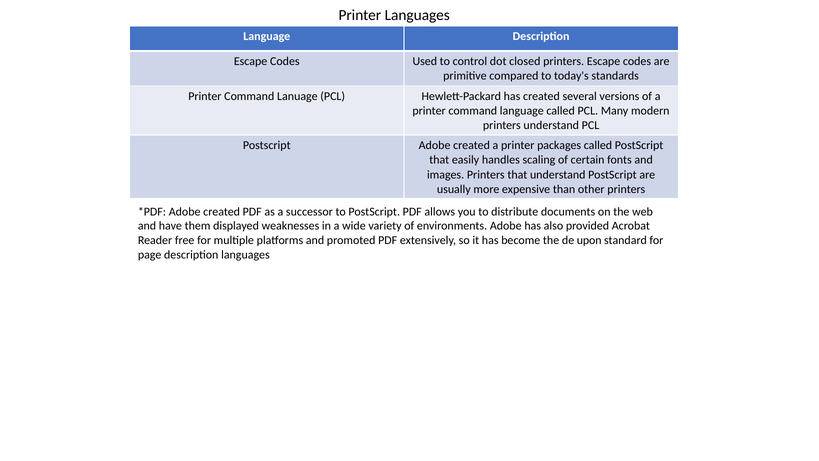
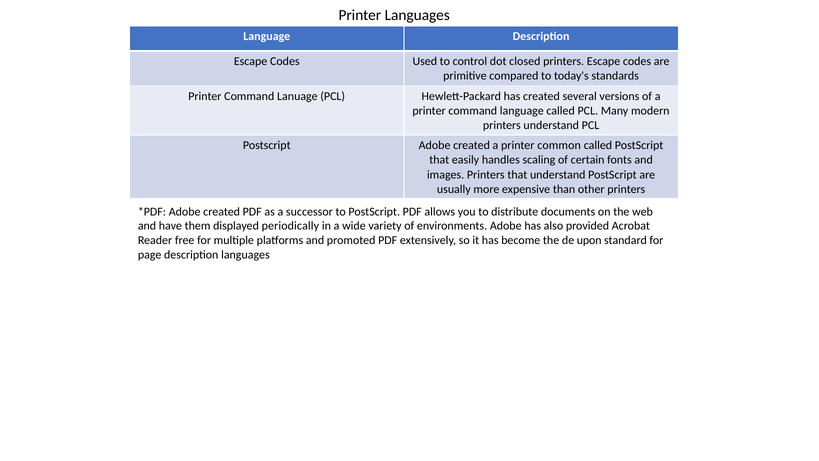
packages: packages -> common (559, 145)
weaknesses: weaknesses -> periodically (290, 226)
